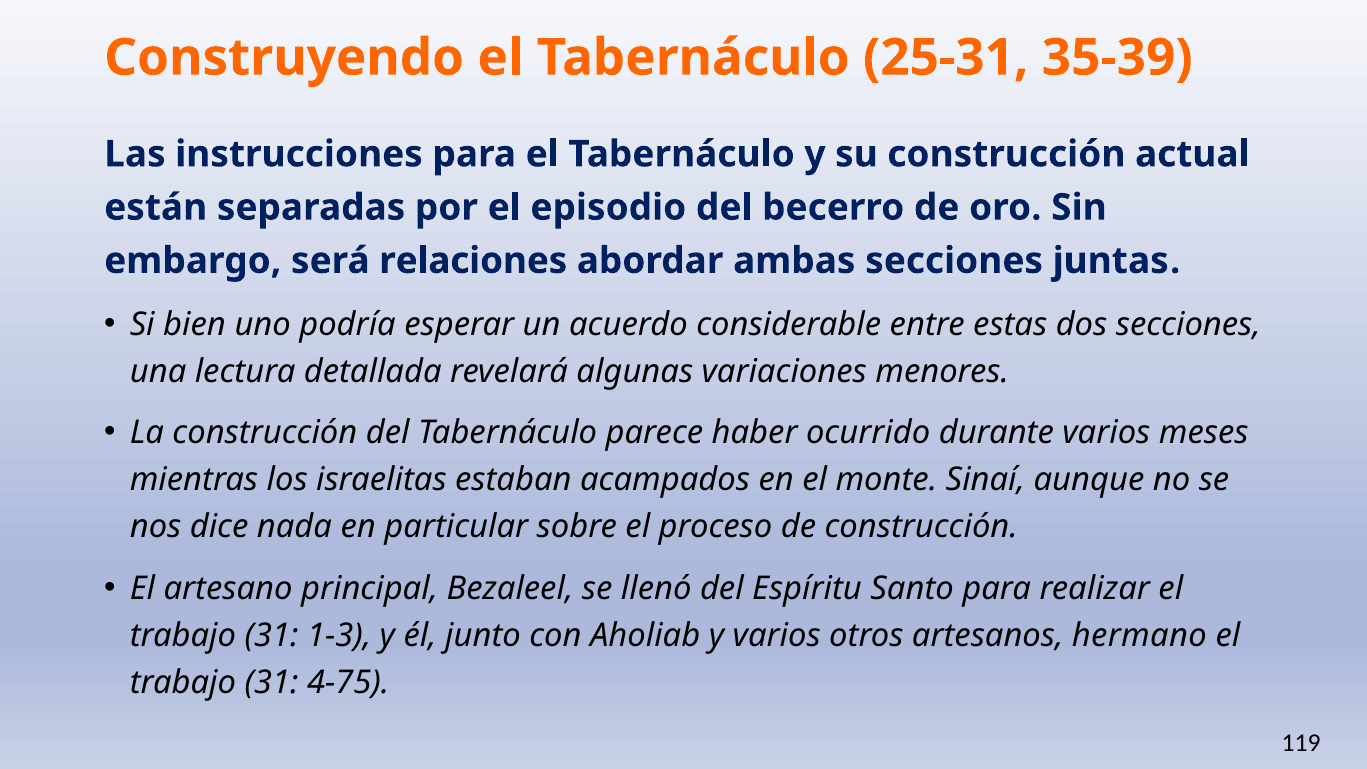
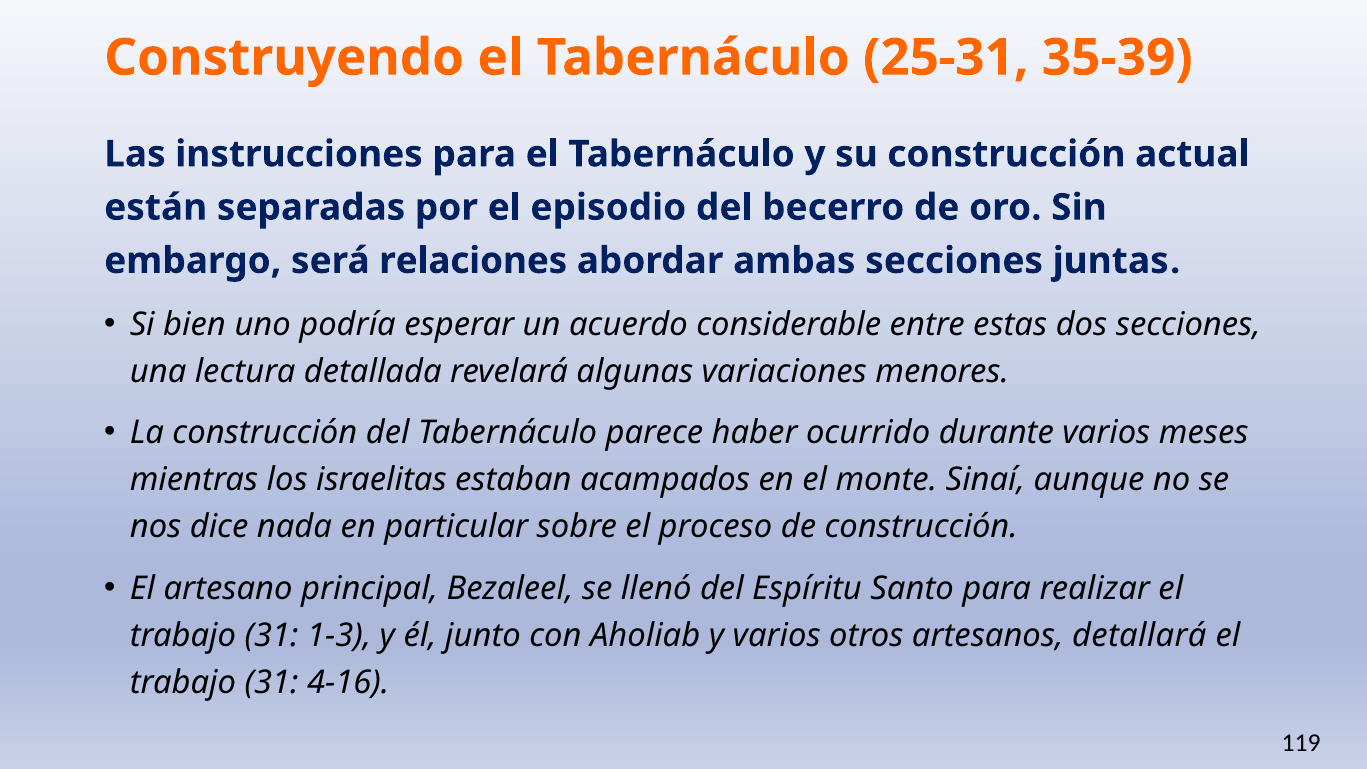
hermano: hermano -> detallará (1139, 635)
4-75: 4-75 -> 4-16 (348, 683)
